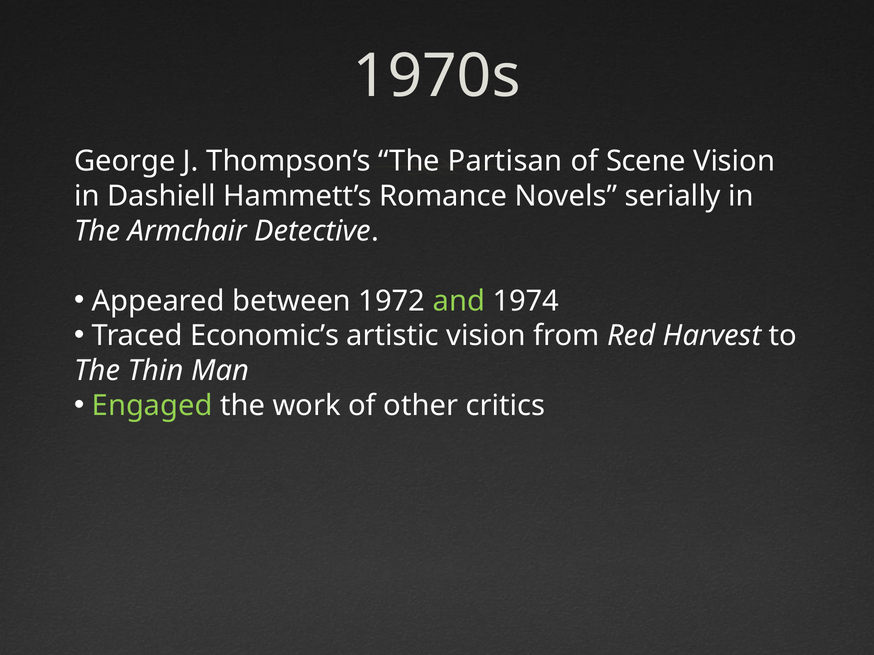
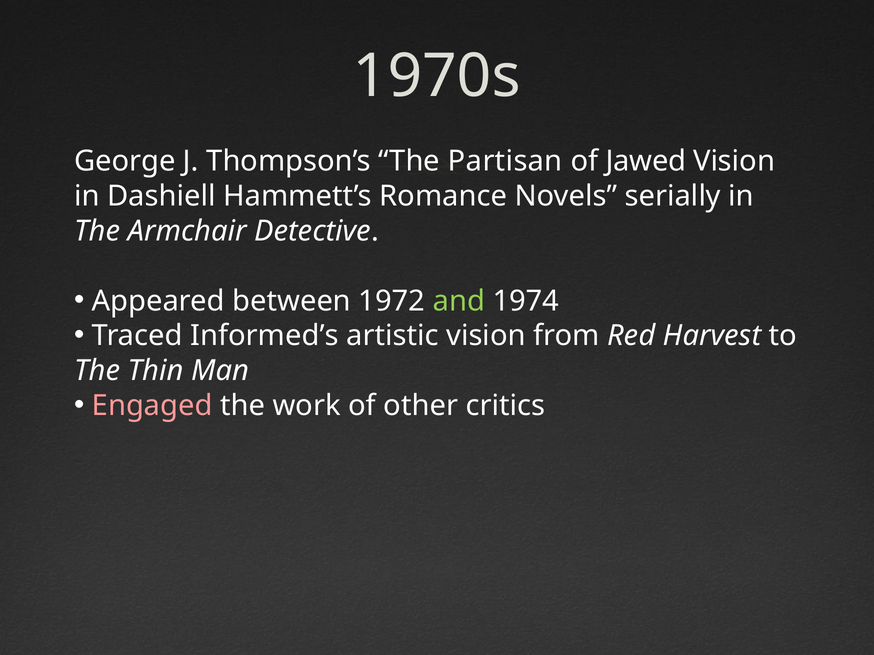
Scene: Scene -> Jawed (646, 161)
Economic’s: Economic’s -> Informed’s (264, 336)
Engaged colour: light green -> pink (152, 406)
